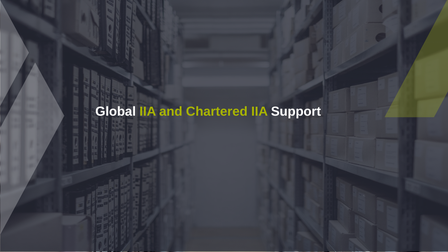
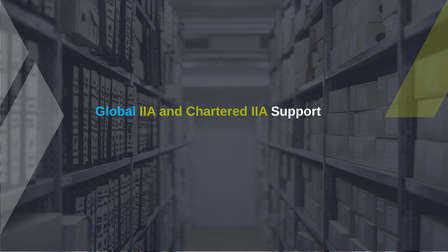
Global colour: white -> light blue (116, 112)
